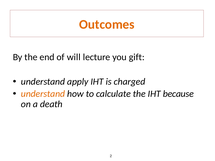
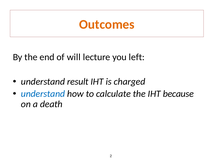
gift: gift -> left (137, 57)
apply: apply -> result (78, 82)
understand colour: orange -> blue (43, 94)
